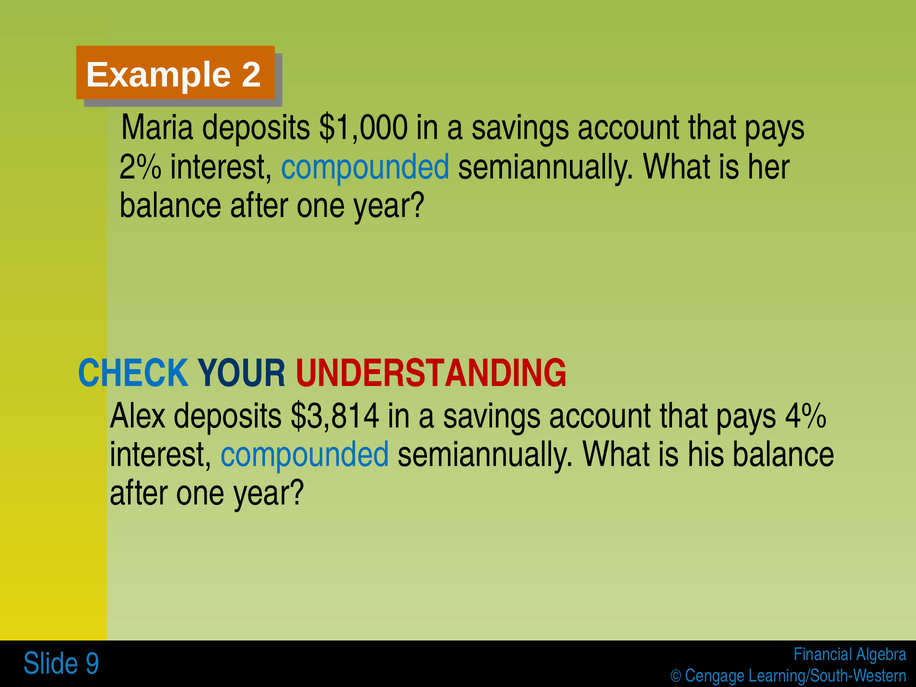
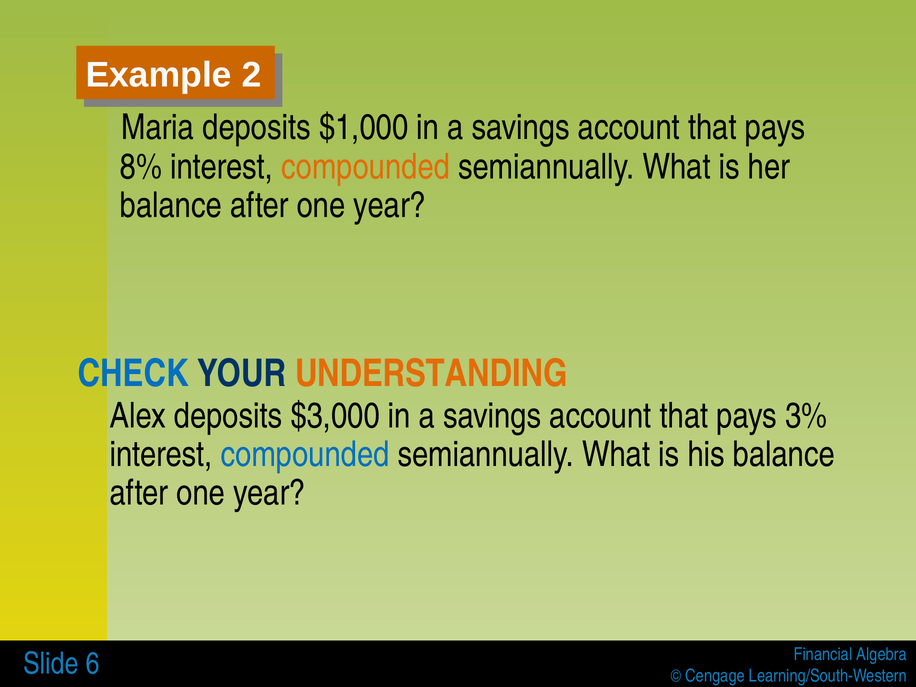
2%: 2% -> 8% (141, 167)
compounded colour: blue -> orange (366, 167)
UNDERSTANDING colour: red -> orange (431, 374)
$3,814: $3,814 -> $3,000 (335, 416)
4%: 4% -> 3% (806, 416)
9: 9 -> 6 (92, 664)
